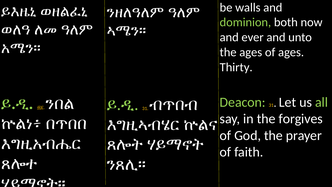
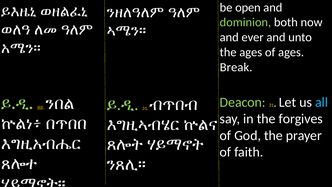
walls: walls -> open (248, 7)
Thirty: Thirty -> Break (236, 67)
all colour: light green -> light blue (322, 102)
